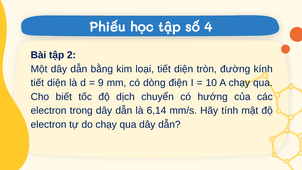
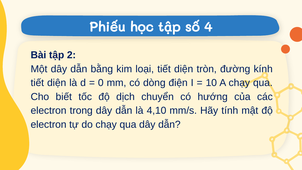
9: 9 -> 0 (101, 83)
6,14: 6,14 -> 4,10 (156, 111)
